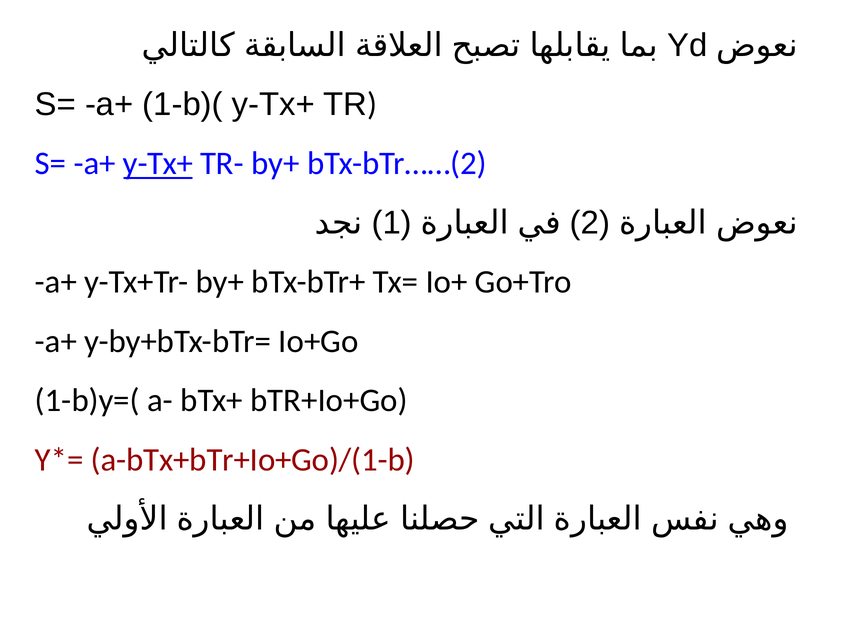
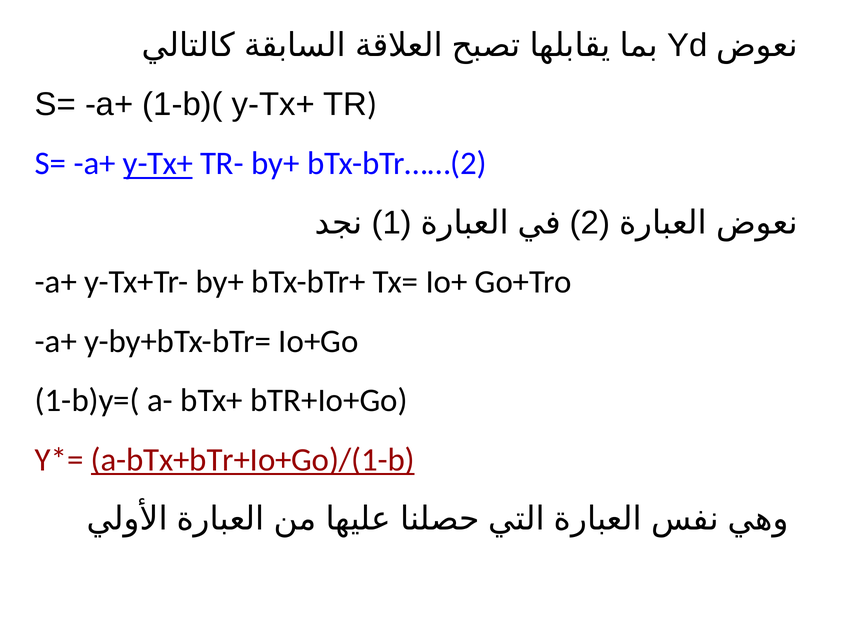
a-bTx+bTr+Io+Go)/(1-b underline: none -> present (253, 460)
